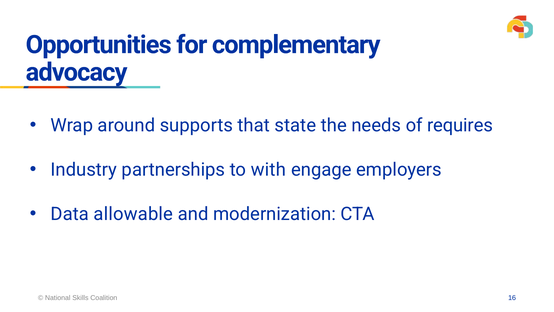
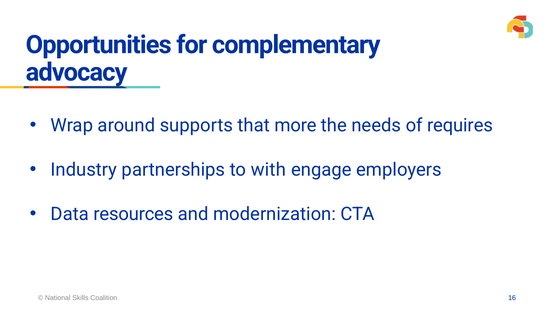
state: state -> more (295, 125)
allowable: allowable -> resources (133, 214)
